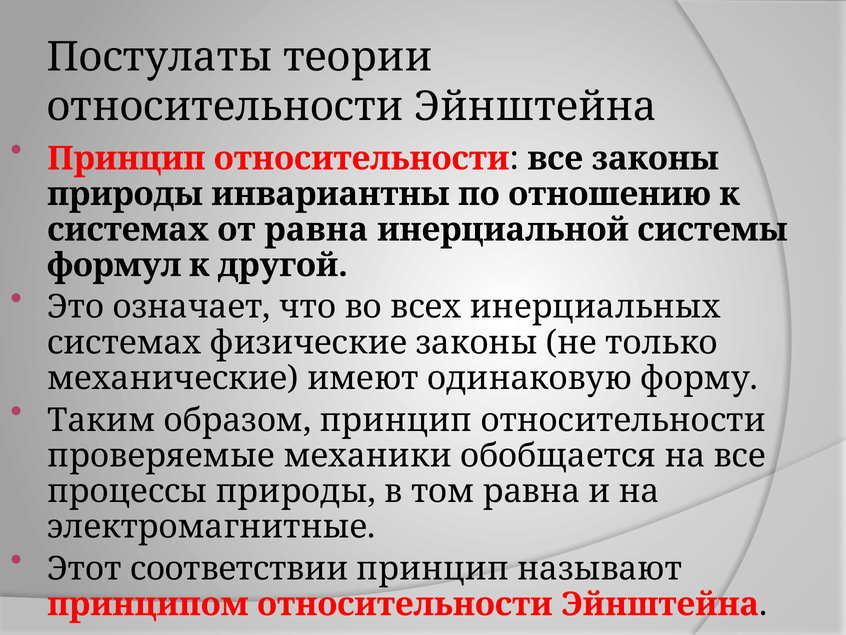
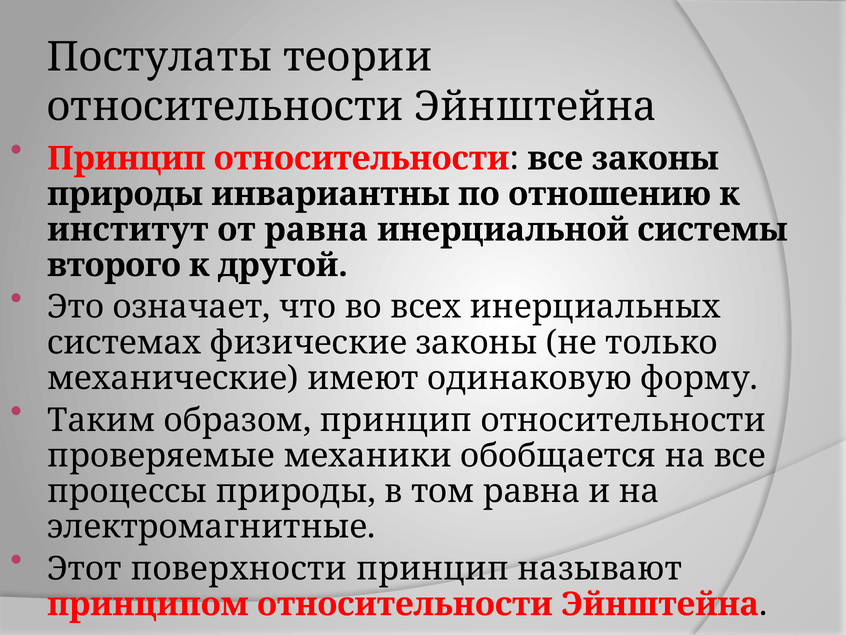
системах: системах -> институт (128, 229)
формул: формул -> второго (114, 265)
соответствии: соответствии -> поверхности (239, 568)
